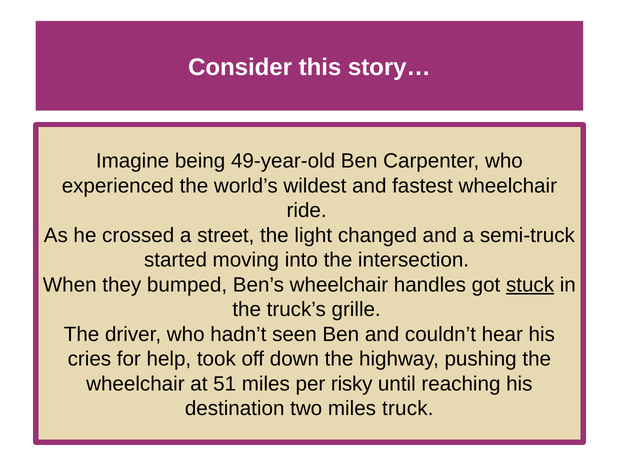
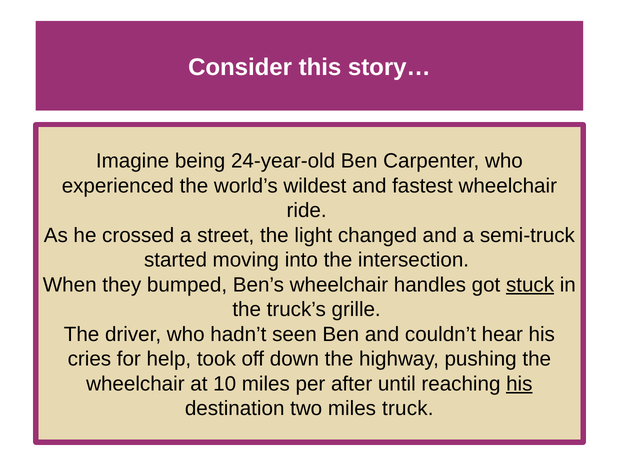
49-year-old: 49-year-old -> 24-year-old (283, 161)
51: 51 -> 10 (225, 383)
risky: risky -> after (352, 383)
his underline: none -> present (519, 383)
